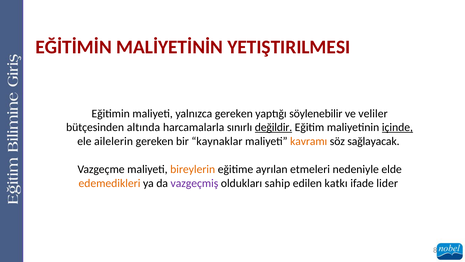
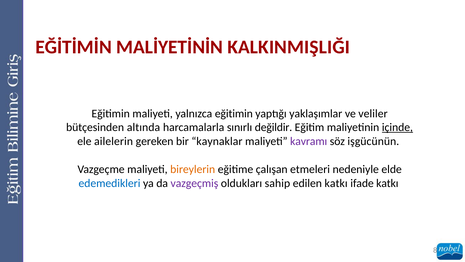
YETIŞTIRILMESI: YETIŞTIRILMESI -> KALKINMIŞLIĞI (289, 47)
yalnızca gereken: gereken -> eğitimin (234, 113)
söylenebilir: söylenebilir -> yaklaşımlar (316, 113)
değildir underline: present -> none (274, 127)
kavramı colour: orange -> purple (309, 141)
sağlayacak: sağlayacak -> işgücünün (373, 141)
ayrılan: ayrılan -> çalışan (272, 169)
edemedikleri colour: orange -> blue (109, 183)
ifade lider: lider -> katkı (387, 183)
